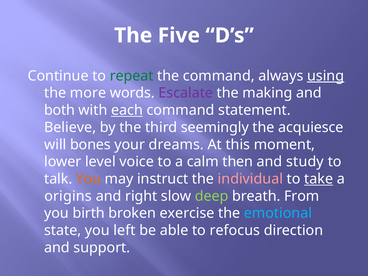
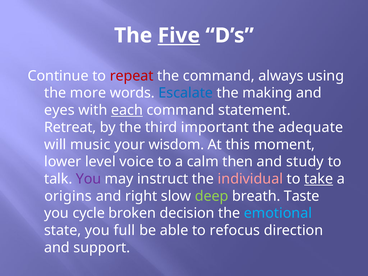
Five underline: none -> present (179, 36)
repeat colour: green -> red (132, 76)
using underline: present -> none (326, 76)
Escalate colour: purple -> blue (186, 93)
both: both -> eyes (59, 110)
Believe: Believe -> Retreat (70, 127)
seemingly: seemingly -> important (215, 127)
acquiesce: acquiesce -> adequate (311, 127)
bones: bones -> music (90, 145)
dreams: dreams -> wisdom (176, 145)
You colour: orange -> purple (89, 179)
From: From -> Taste (302, 196)
birth: birth -> cycle (89, 213)
exercise: exercise -> decision (187, 213)
left: left -> full (124, 230)
